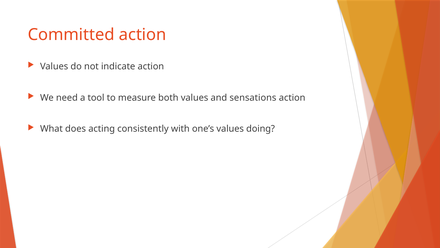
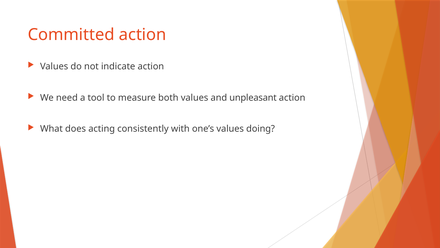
sensations: sensations -> unpleasant (253, 97)
